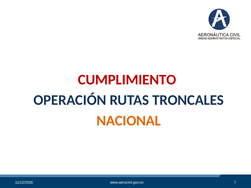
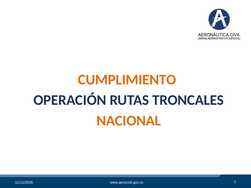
CUMPLIMIENTO colour: red -> orange (127, 80)
